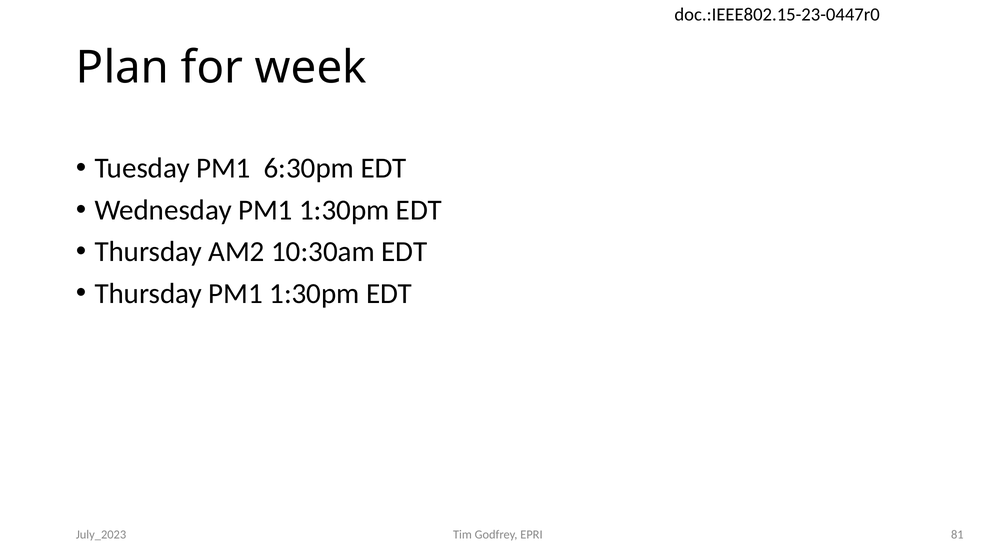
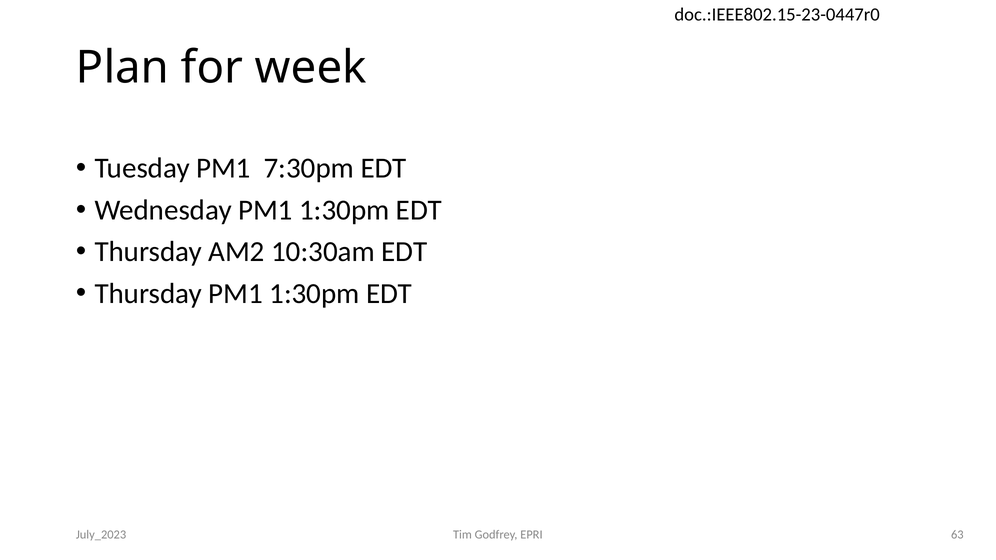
6:30pm: 6:30pm -> 7:30pm (309, 168)
81: 81 -> 63 (957, 535)
